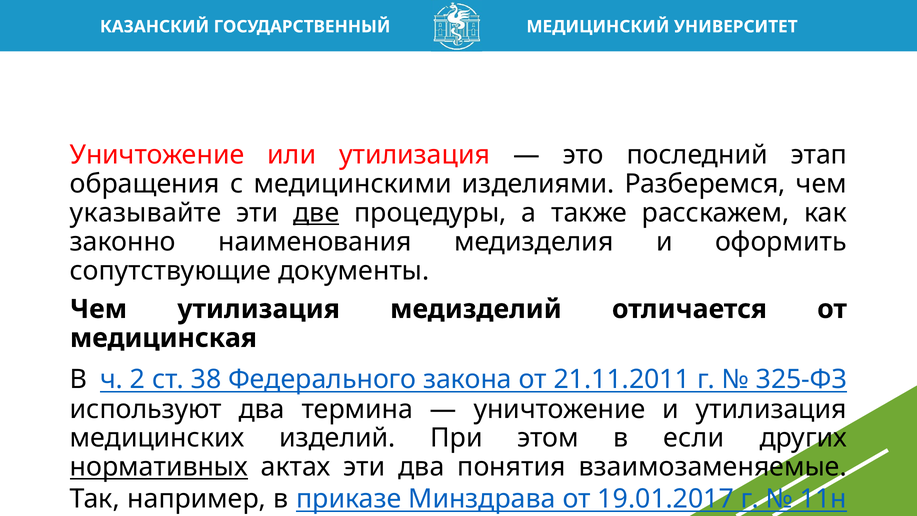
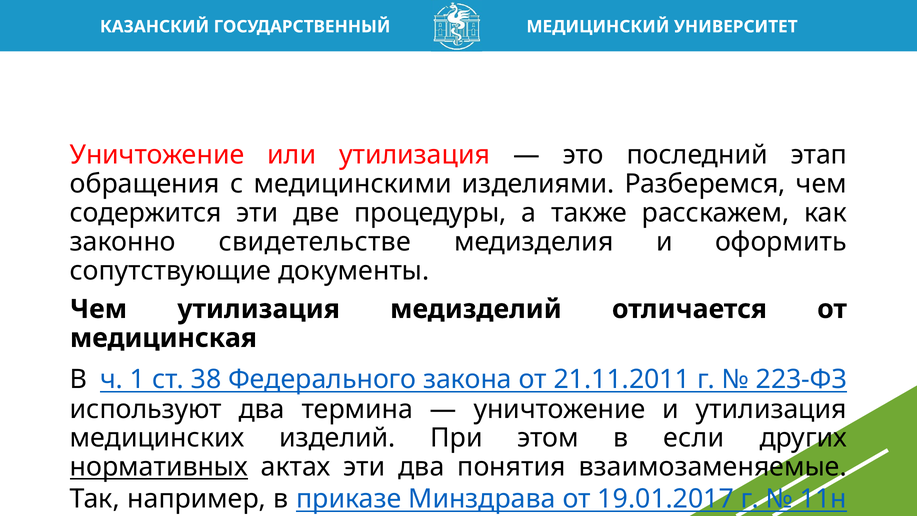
указывайте: указывайте -> содержится (146, 213)
две underline: present -> none (316, 213)
наименования: наименования -> свидетельстве (315, 242)
2: 2 -> 1 (138, 379)
325-ФЗ: 325-ФЗ -> 223-ФЗ (801, 379)
